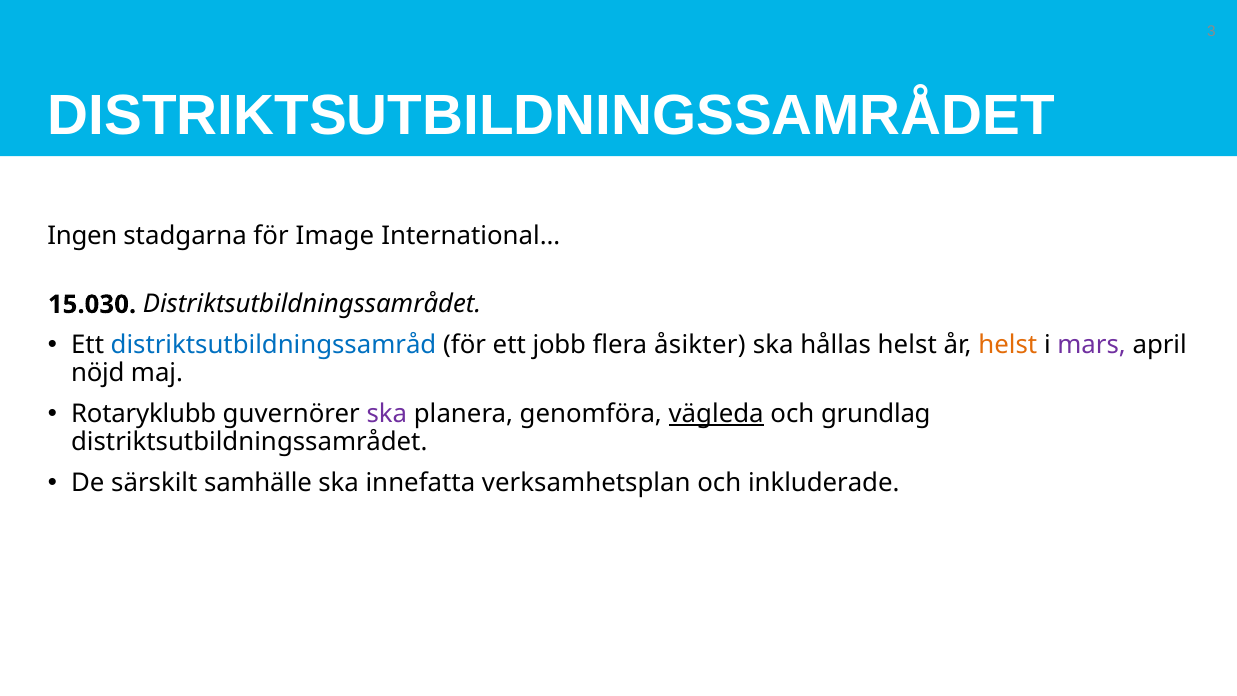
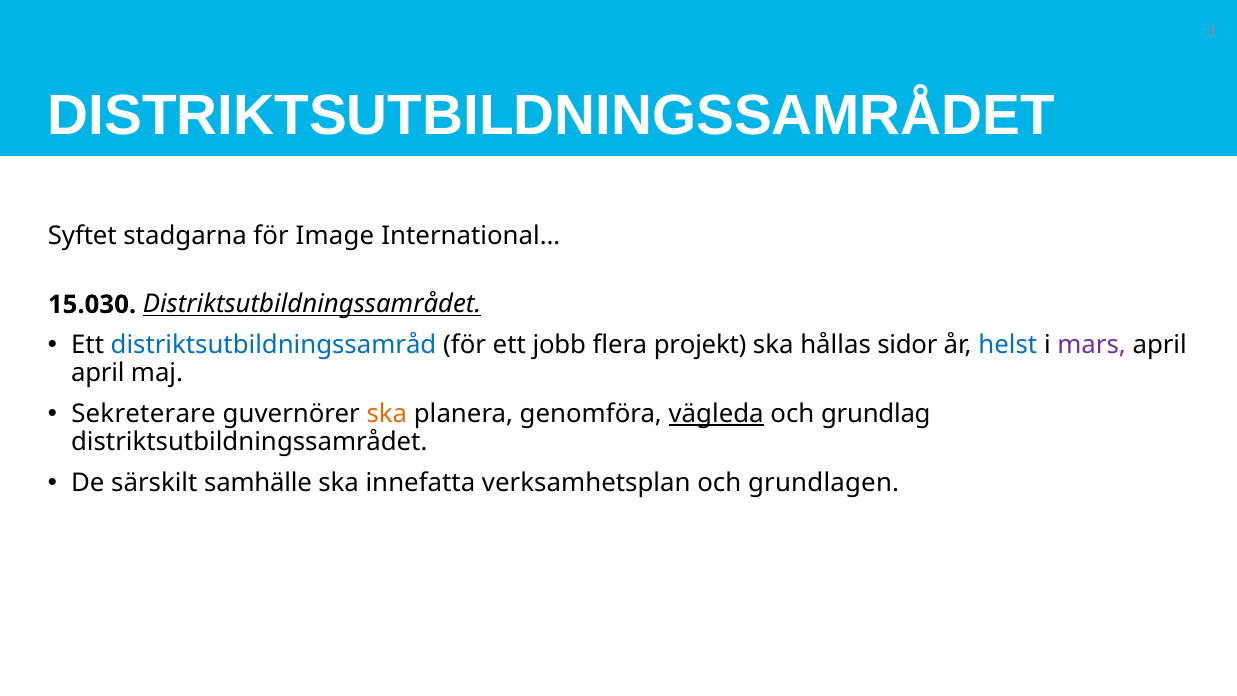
Ingen: Ingen -> Syftet (82, 236)
Distriktsutbildningssamrådet underline: none -> present (312, 304)
åsikter: åsikter -> projekt (700, 345)
hållas helst: helst -> sidor (907, 345)
helst colour: orange -> blue (1008, 345)
nöjd: nöjd -> april (98, 373)
Rotaryklubb: Rotaryklubb -> Sekreterare (143, 414)
ska colour: purple -> orange (387, 414)
inkluderade: inkluderade -> grundlagen (824, 482)
